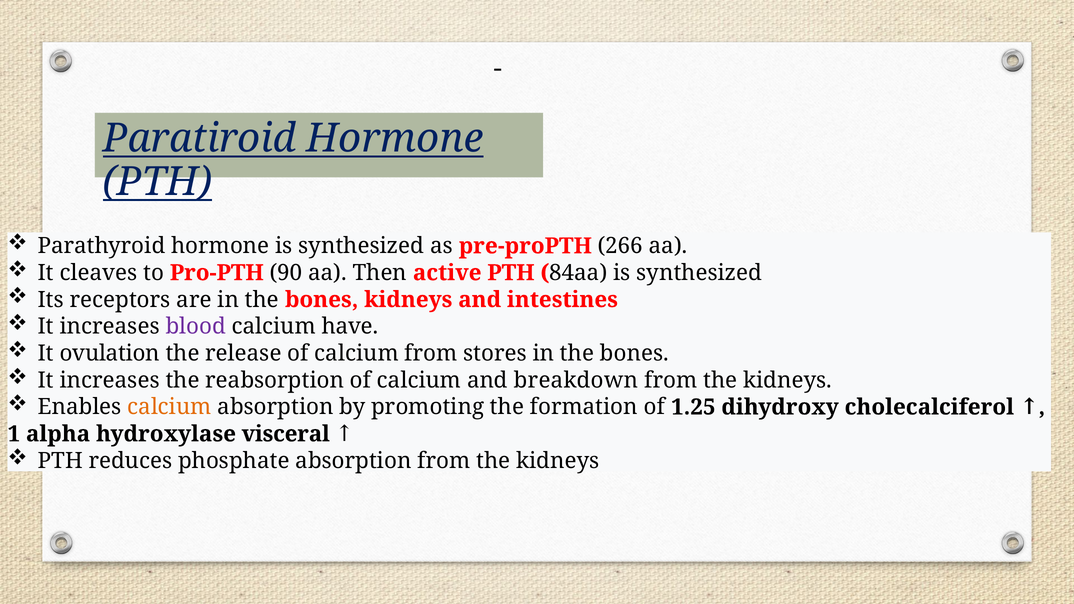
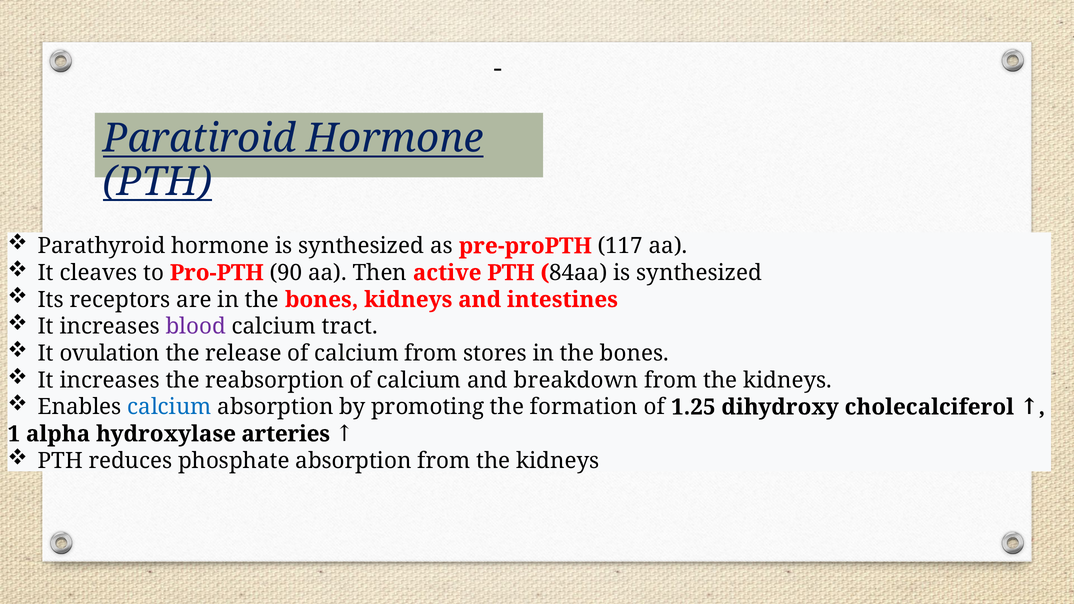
266: 266 -> 117 (620, 246)
have: have -> tract (350, 327)
calcium colour: orange -> blue (169, 407)
visceral: visceral -> arteries (286, 434)
